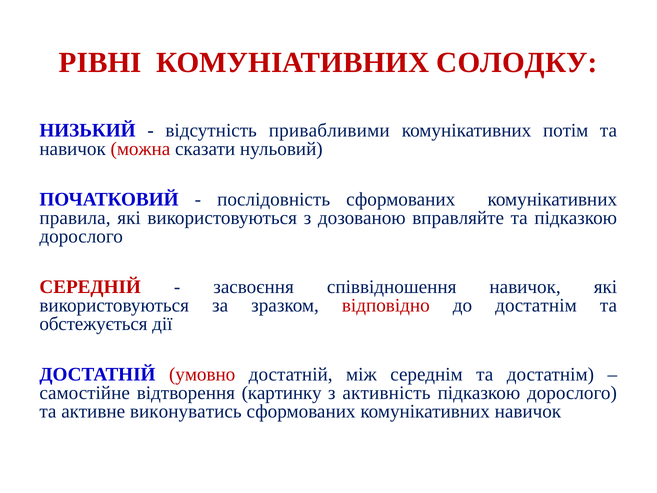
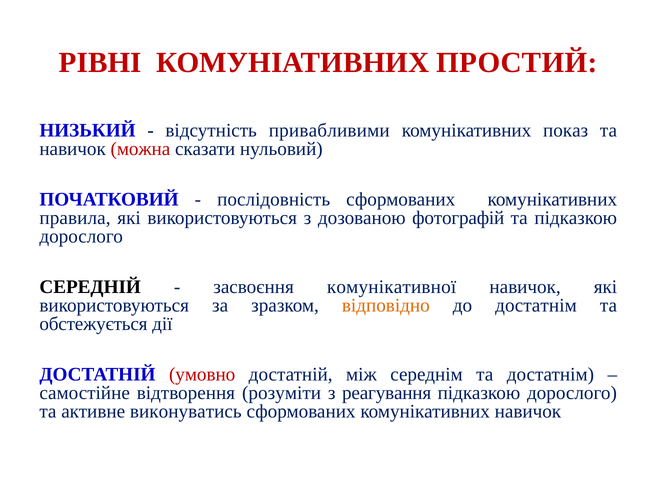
СОЛОДКУ: СОЛОДКУ -> ПРОСТИЙ (517, 63)
потім: потім -> показ (566, 130)
вправляйте: вправляйте -> фотографій (458, 218)
СЕРЕДНІЙ colour: red -> black (90, 287)
співвідношення: співвідношення -> комунікативної (392, 287)
відповідно colour: red -> orange (386, 305)
картинку: картинку -> розуміти (282, 393)
активність: активність -> реагування (387, 393)
